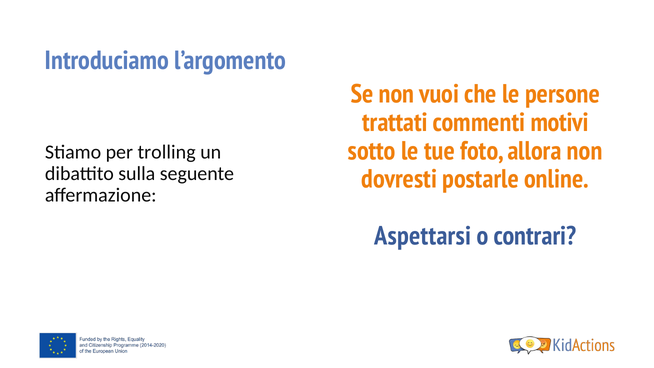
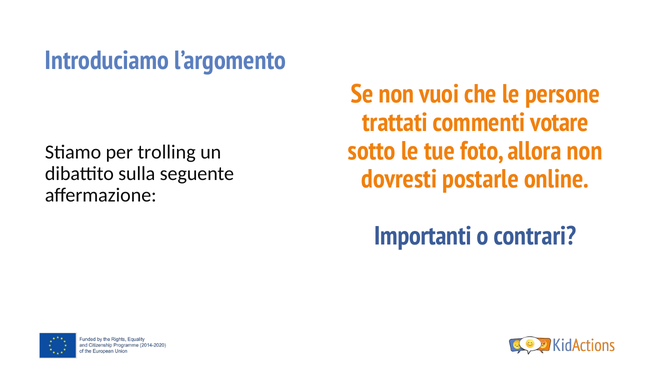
motivi: motivi -> votare (559, 122)
Aspettarsi: Aspettarsi -> Importanti (423, 236)
